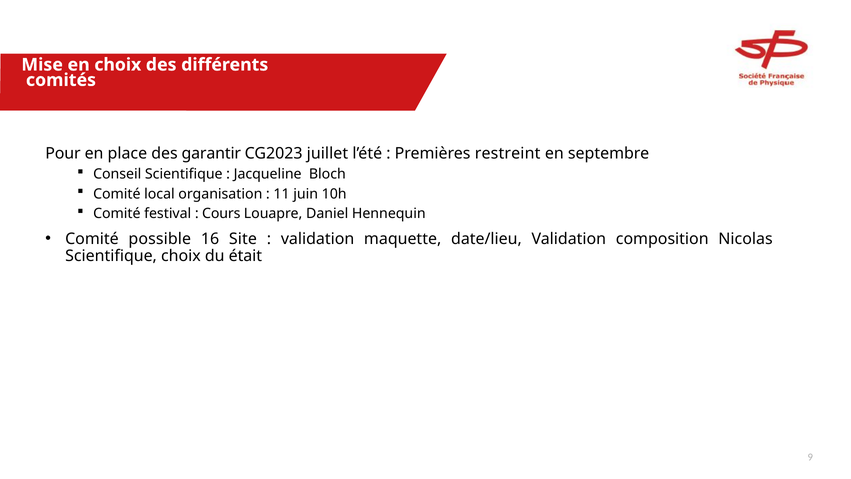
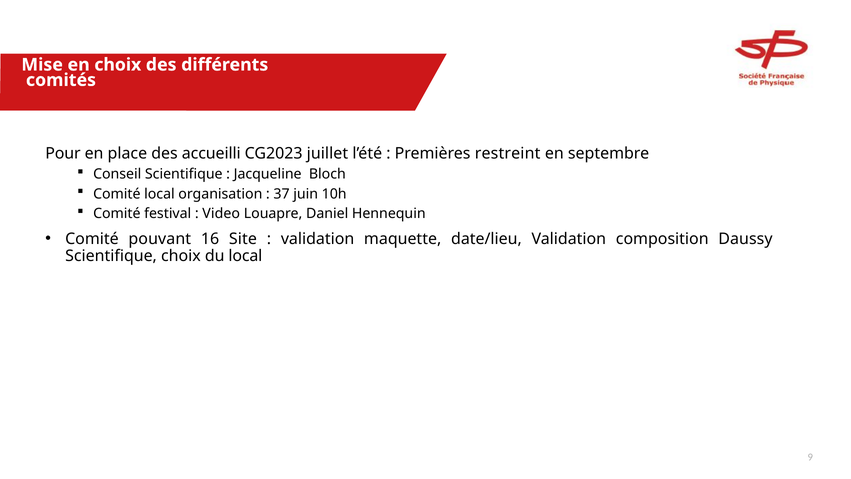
garantir: garantir -> accueilli (211, 153)
11: 11 -> 37 (282, 194)
Cours: Cours -> Video (221, 213)
possible: possible -> pouvant (160, 239)
Nicolas: Nicolas -> Daussy (745, 239)
du était: était -> local (245, 256)
